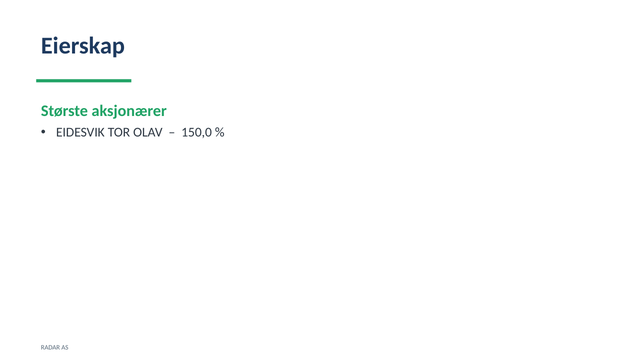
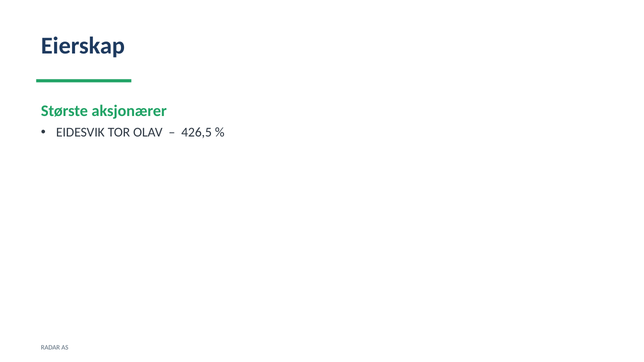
150,0: 150,0 -> 426,5 (197, 132)
